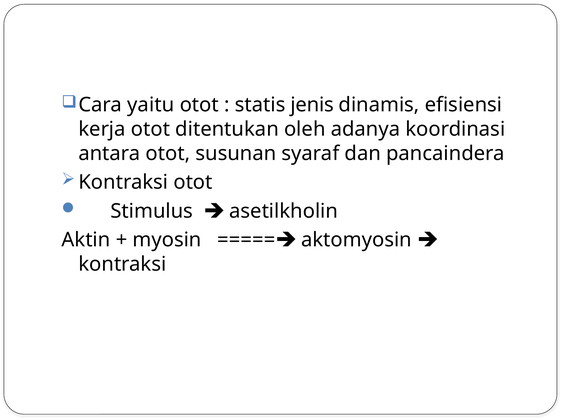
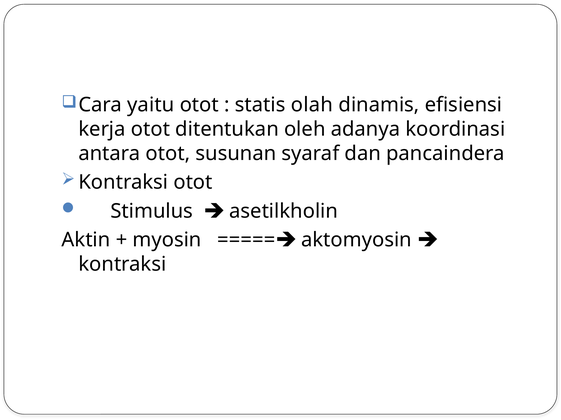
jenis: jenis -> olah (312, 105)
